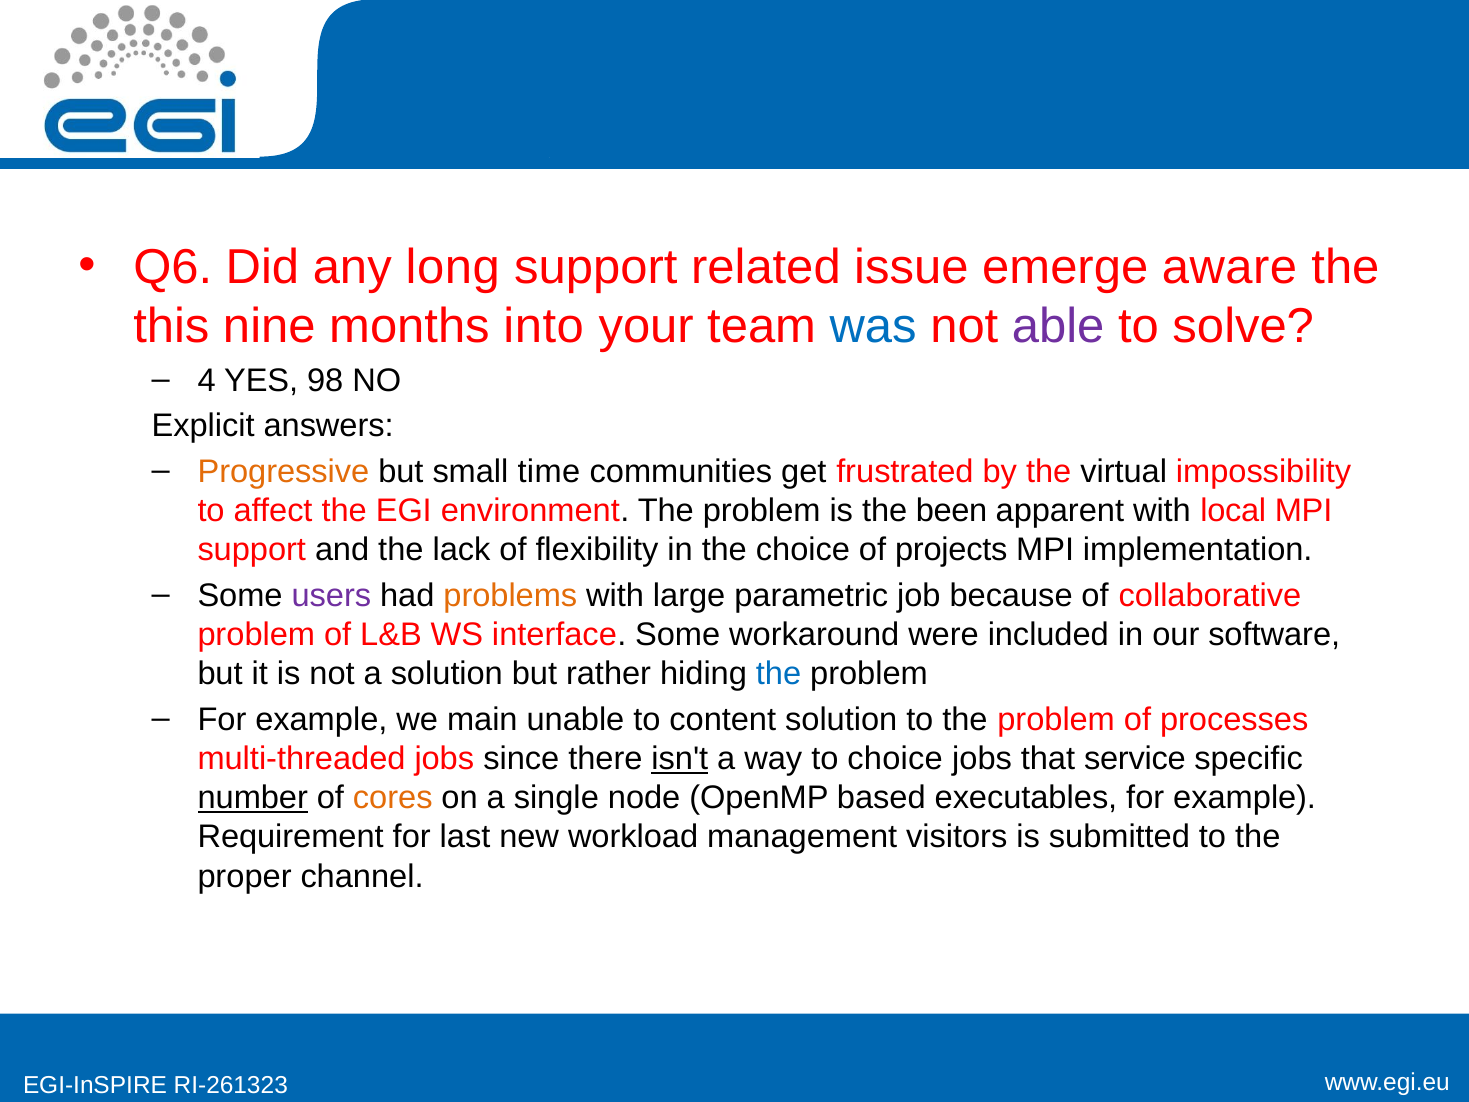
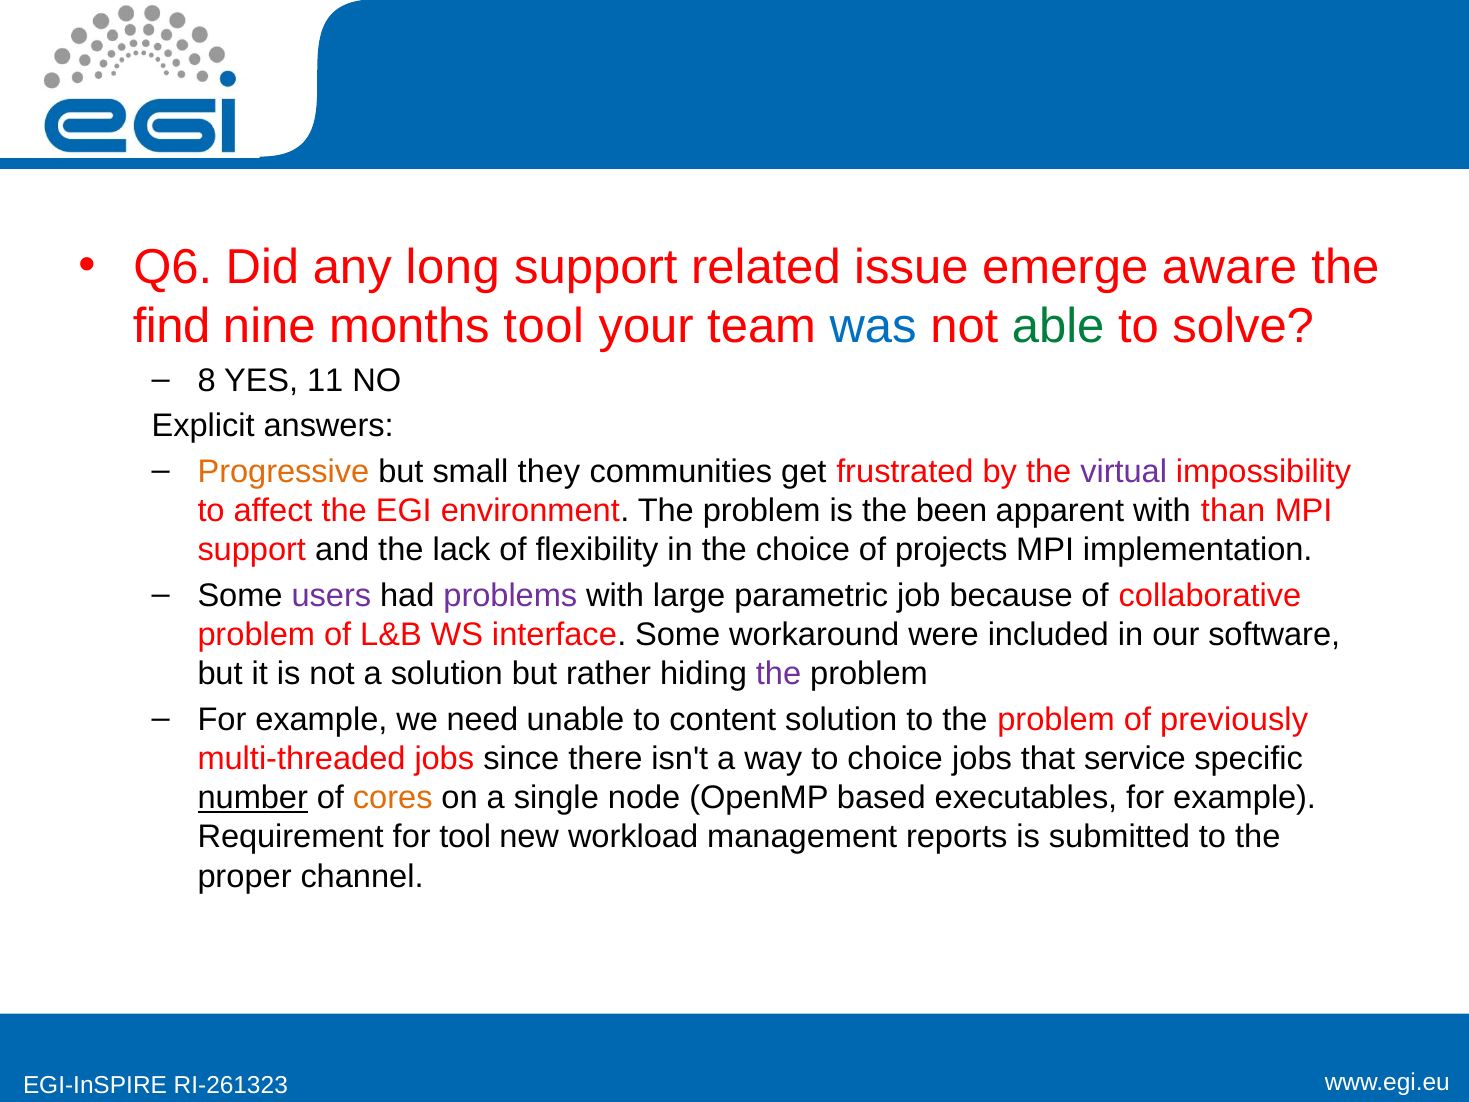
this: this -> find (172, 326)
months into: into -> tool (544, 326)
able colour: purple -> green (1058, 326)
4: 4 -> 8 (207, 380)
98: 98 -> 11 (325, 380)
time: time -> they (549, 472)
virtual colour: black -> purple (1124, 472)
local: local -> than (1233, 511)
problems colour: orange -> purple (510, 596)
the colour: blue -> purple (779, 674)
main: main -> need (482, 720)
processes: processes -> previously (1234, 720)
isn't underline: present -> none (680, 759)
for last: last -> tool (465, 837)
visitors: visitors -> reports (957, 837)
